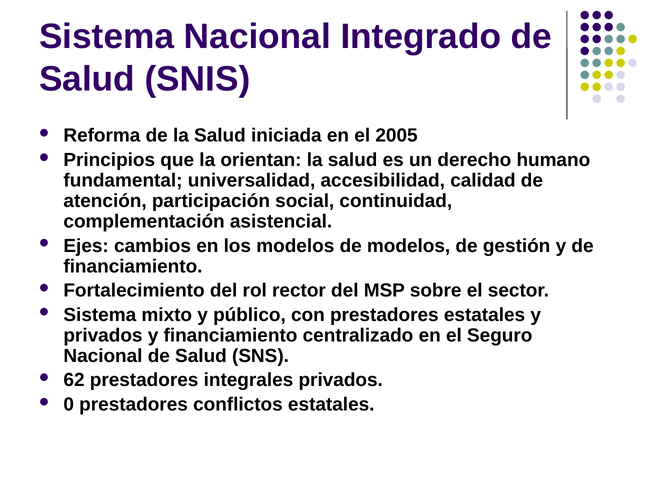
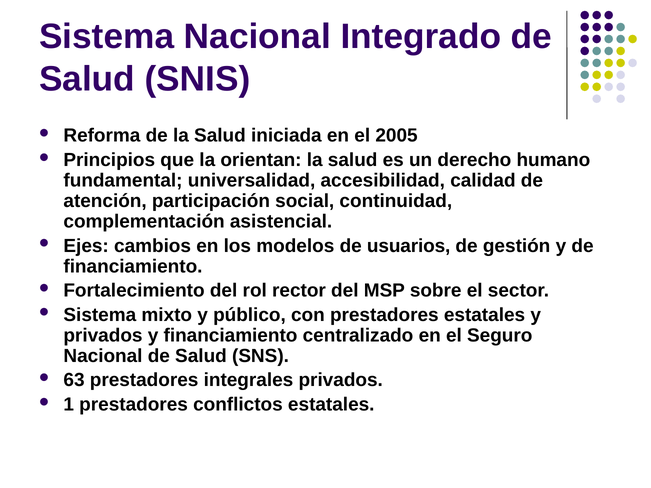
de modelos: modelos -> usuarios (409, 246)
62: 62 -> 63 (74, 380)
0: 0 -> 1 (69, 405)
